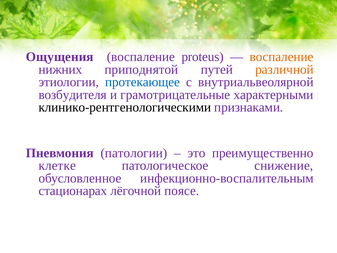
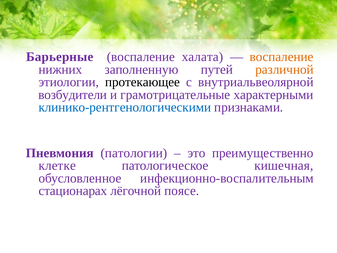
Ощущения: Ощущения -> Барьерные (60, 57)
proteus: proteus -> халата (202, 57)
приподнятой: приподнятой -> заполненную (141, 69)
протекающее colour: blue -> black (143, 82)
возбудителя: возбудителя -> возбудители (73, 95)
клинико-рентгенологическими colour: black -> blue (125, 107)
снижение: снижение -> кишечная (284, 165)
